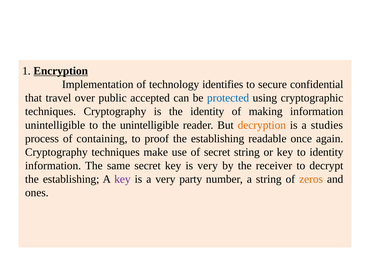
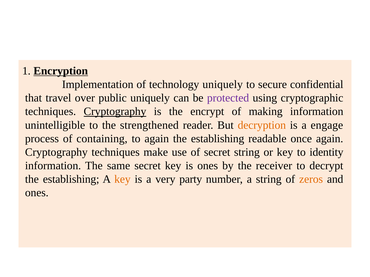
technology identifies: identifies -> uniquely (223, 85)
public accepted: accepted -> uniquely (150, 98)
protected colour: blue -> purple (228, 98)
Cryptography underline: none -> present (115, 112)
the identity: identity -> encrypt (207, 112)
the unintelligible: unintelligible -> strengthened (149, 125)
studies: studies -> engage (327, 125)
to proof: proof -> again (157, 139)
is very: very -> ones (208, 166)
key colour: purple -> orange (122, 179)
